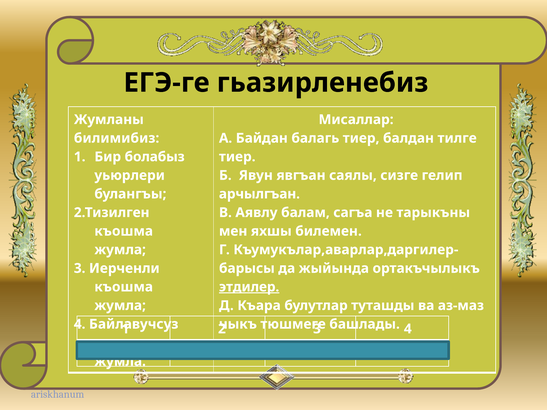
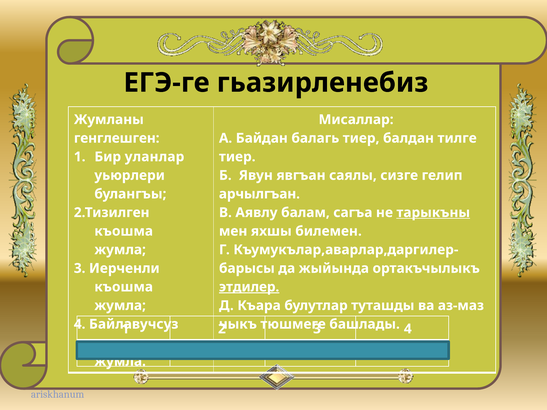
билимибиз: билимибиз -> генглешген (117, 138)
болабыз: болабыз -> уланлар (154, 157)
тарыкъны underline: none -> present (433, 213)
